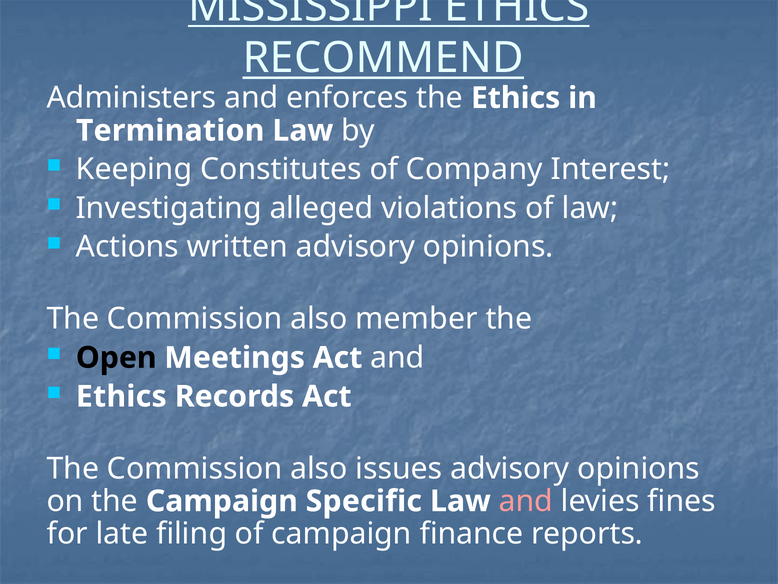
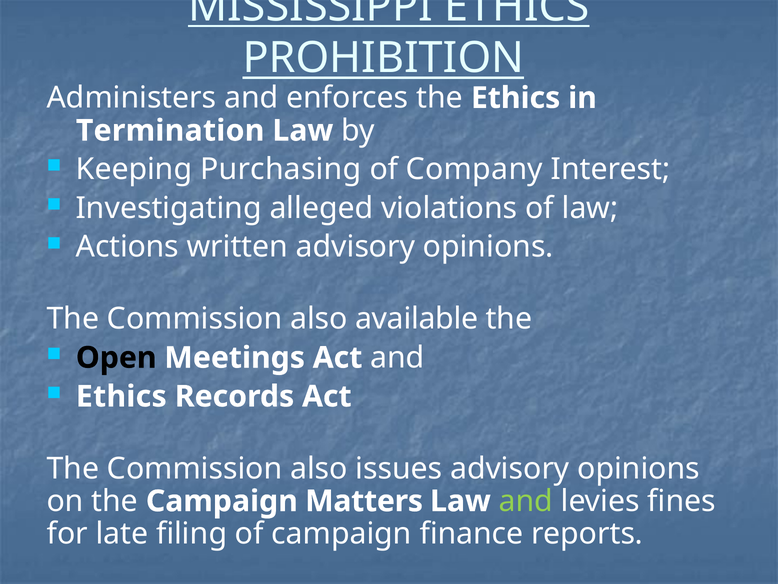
RECOMMEND: RECOMMEND -> PROHIBITION (383, 58)
Constitutes: Constitutes -> Purchasing (281, 169)
member: member -> available (417, 319)
Specific: Specific -> Matters (364, 501)
and colour: pink -> light green (526, 501)
